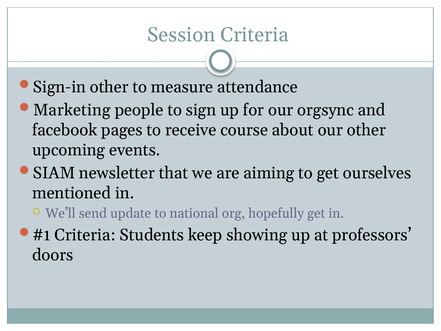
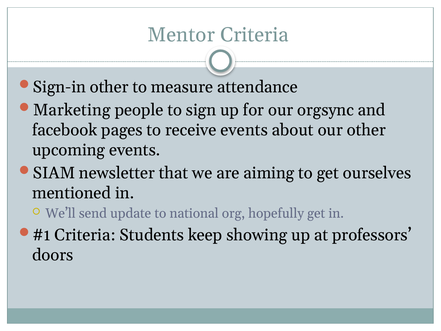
Session: Session -> Mentor (181, 35)
receive course: course -> events (244, 130)
